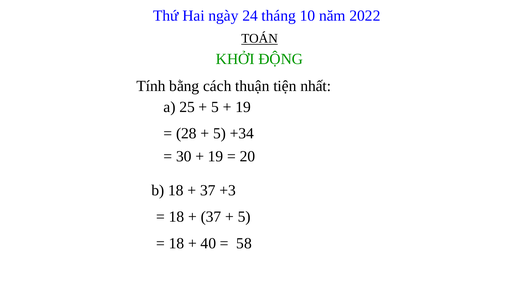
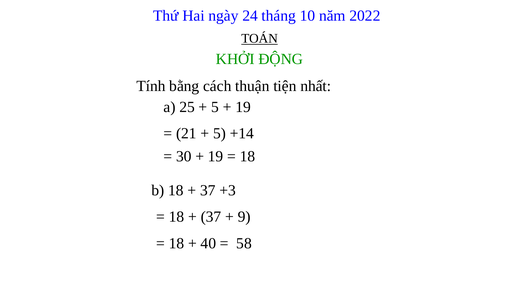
28: 28 -> 21 (186, 134)
+34: +34 -> +14 (242, 134)
20: 20 -> 18 (248, 156)
5: 5 -> 9 (244, 217)
